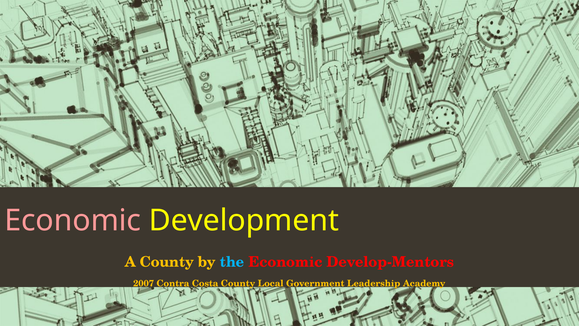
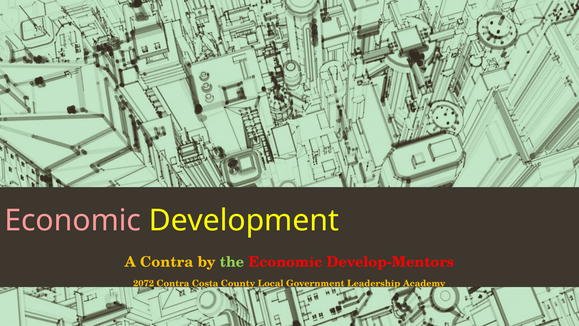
A County: County -> Contra (167, 262)
the colour: light blue -> light green (232, 262)
2007: 2007 -> 2072 (144, 283)
